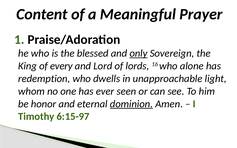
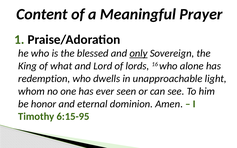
every: every -> what (61, 66)
dominion underline: present -> none (131, 104)
6:15-97: 6:15-97 -> 6:15-95 (73, 117)
